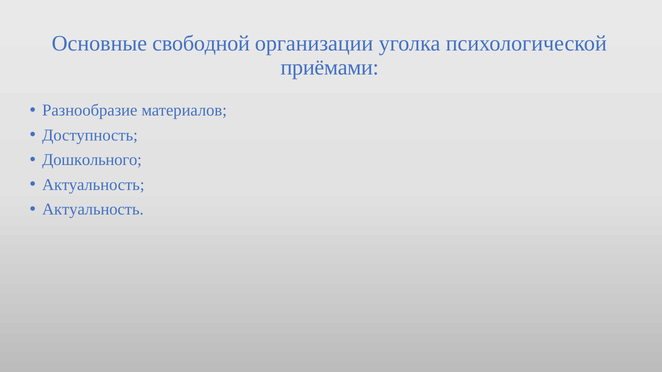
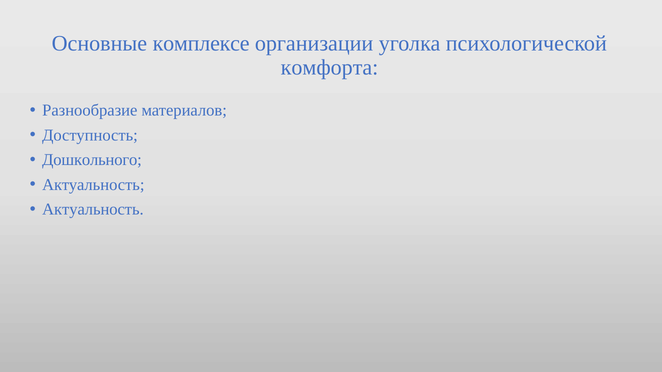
свободной: свободной -> комплексе (201, 44)
приёмами: приёмами -> комфорта (330, 68)
